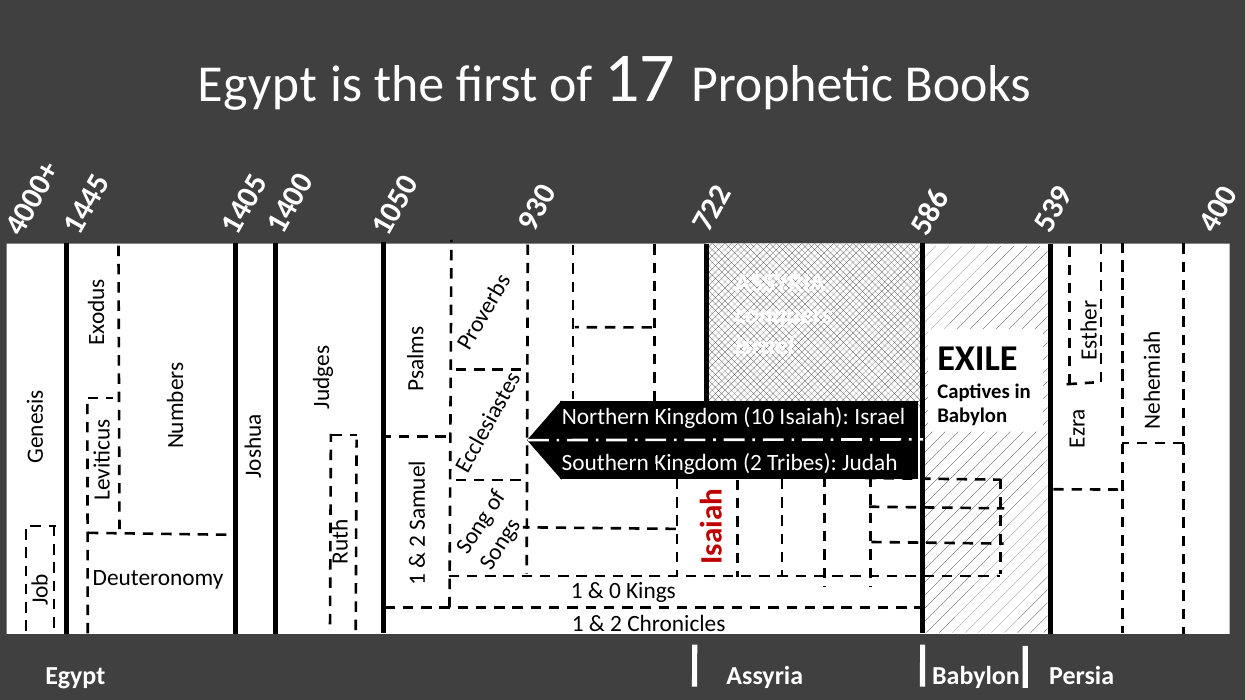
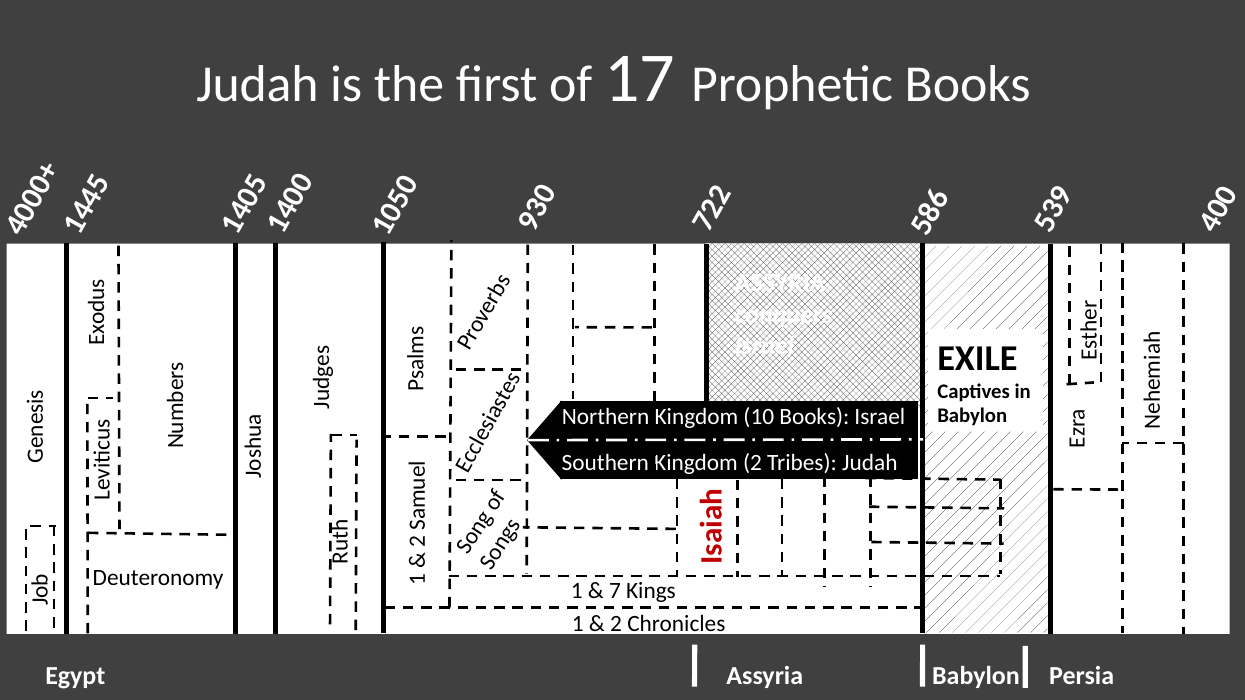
Egypt: Egypt -> Judah (258, 84)
10 Isaiah: Isaiah -> Books (814, 416)
0: 0 -> 7 (615, 591)
